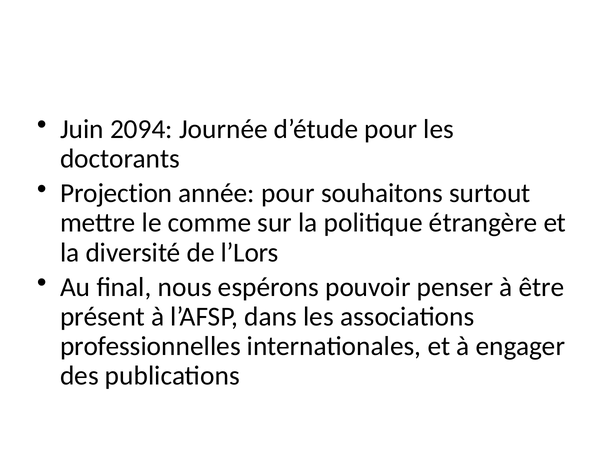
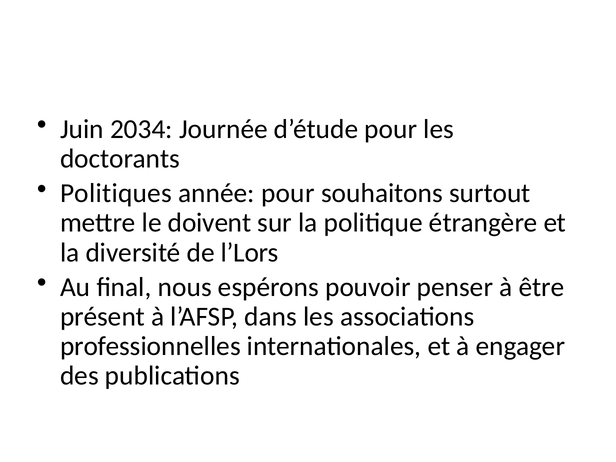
2094: 2094 -> 2034 (141, 129)
Projection: Projection -> Politiques (116, 193)
comme: comme -> doivent (210, 223)
